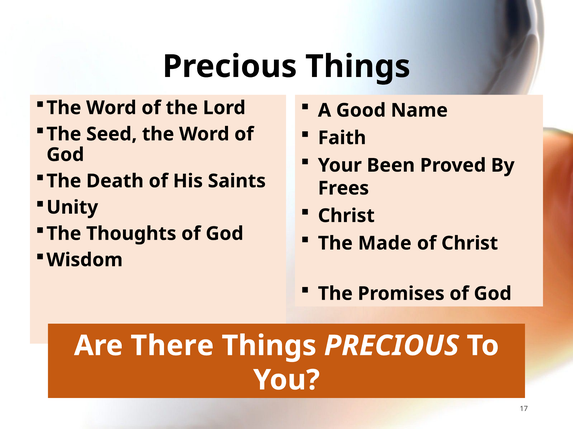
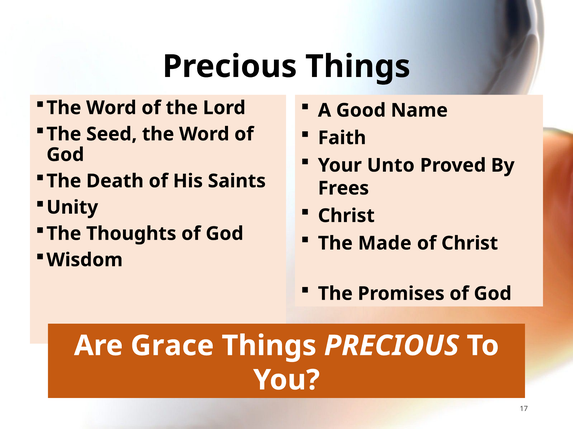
Been: Been -> Unto (391, 166)
There: There -> Grace (172, 346)
